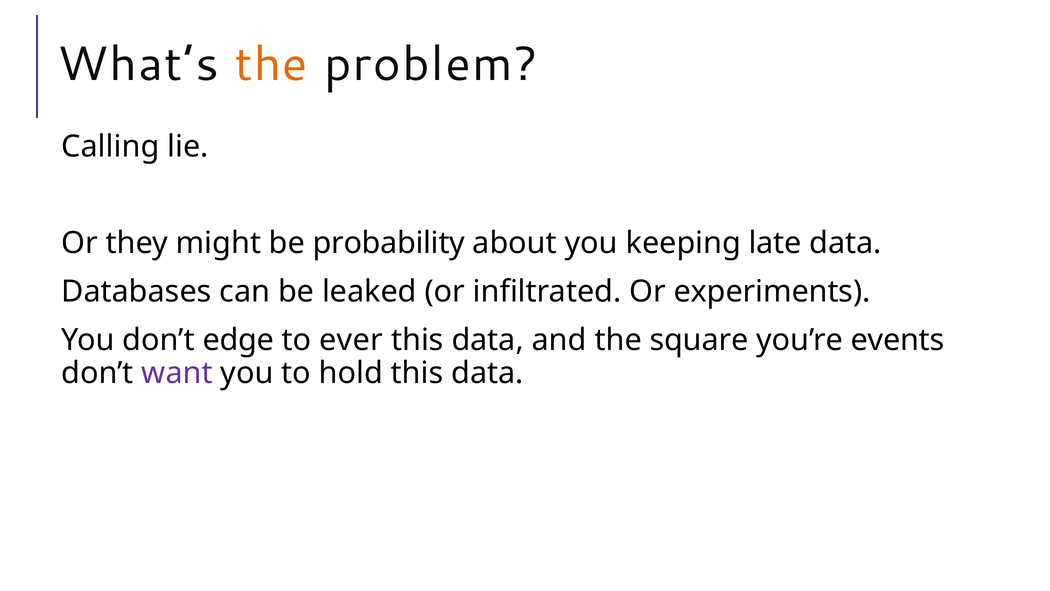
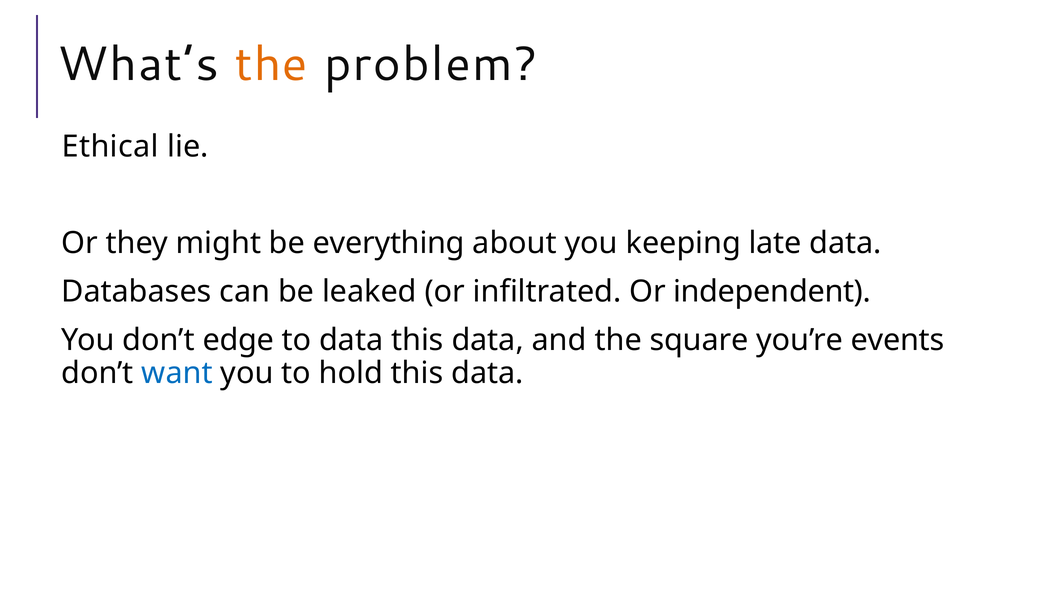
Calling: Calling -> Ethical (110, 146)
probability: probability -> everything (389, 243)
experiments: experiments -> independent (772, 292)
to ever: ever -> data (351, 340)
want colour: purple -> blue (177, 373)
